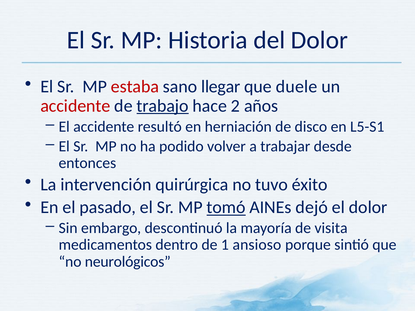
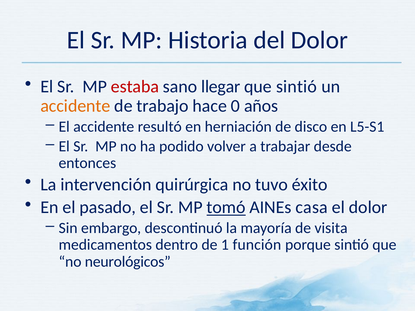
que duele: duele -> sintió (297, 87)
accidente colour: red -> orange (75, 106)
trabajo underline: present -> none (163, 106)
2: 2 -> 0 (235, 106)
dejó: dejó -> casa (312, 208)
ansioso: ansioso -> función (257, 245)
